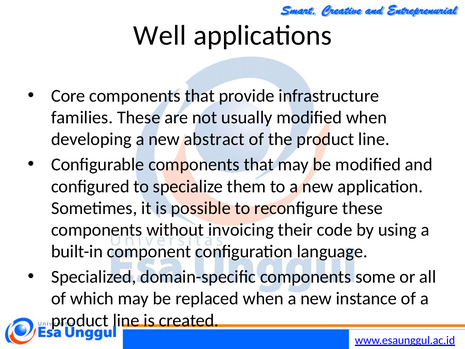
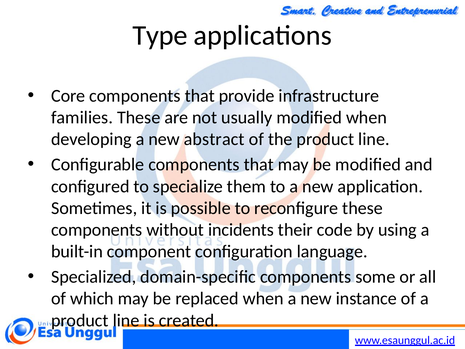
Well: Well -> Type (160, 35)
invoicing: invoicing -> incidents (241, 230)
